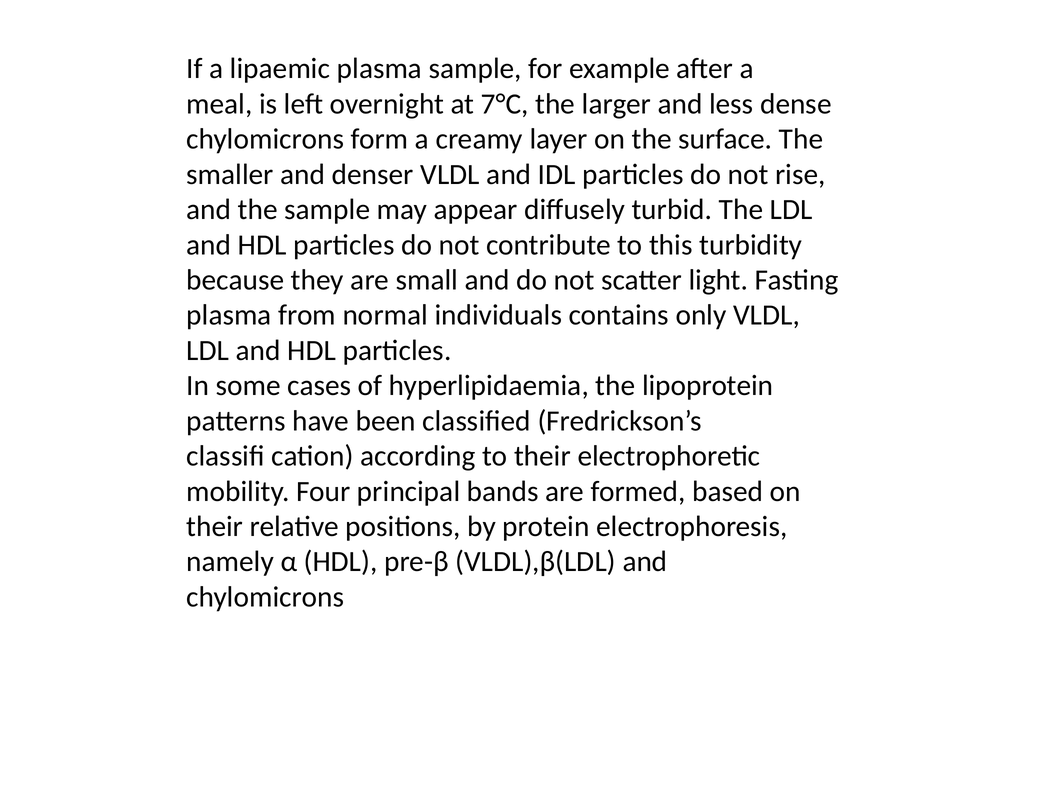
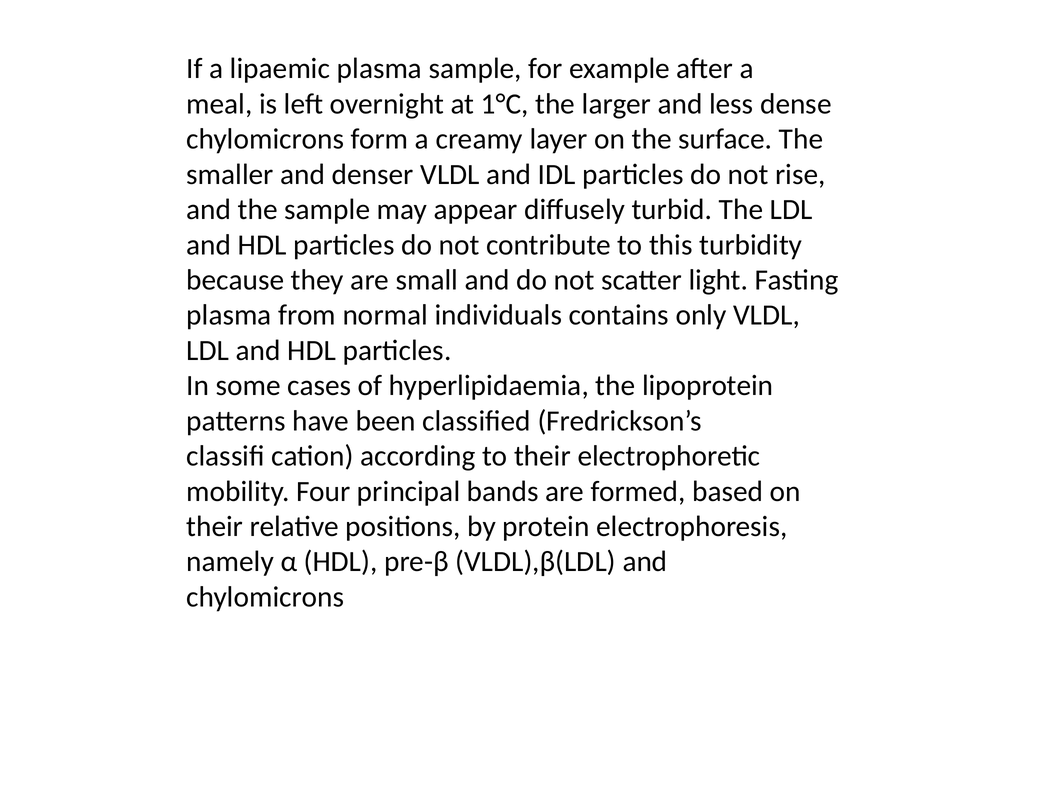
7°C: 7°C -> 1°C (505, 104)
